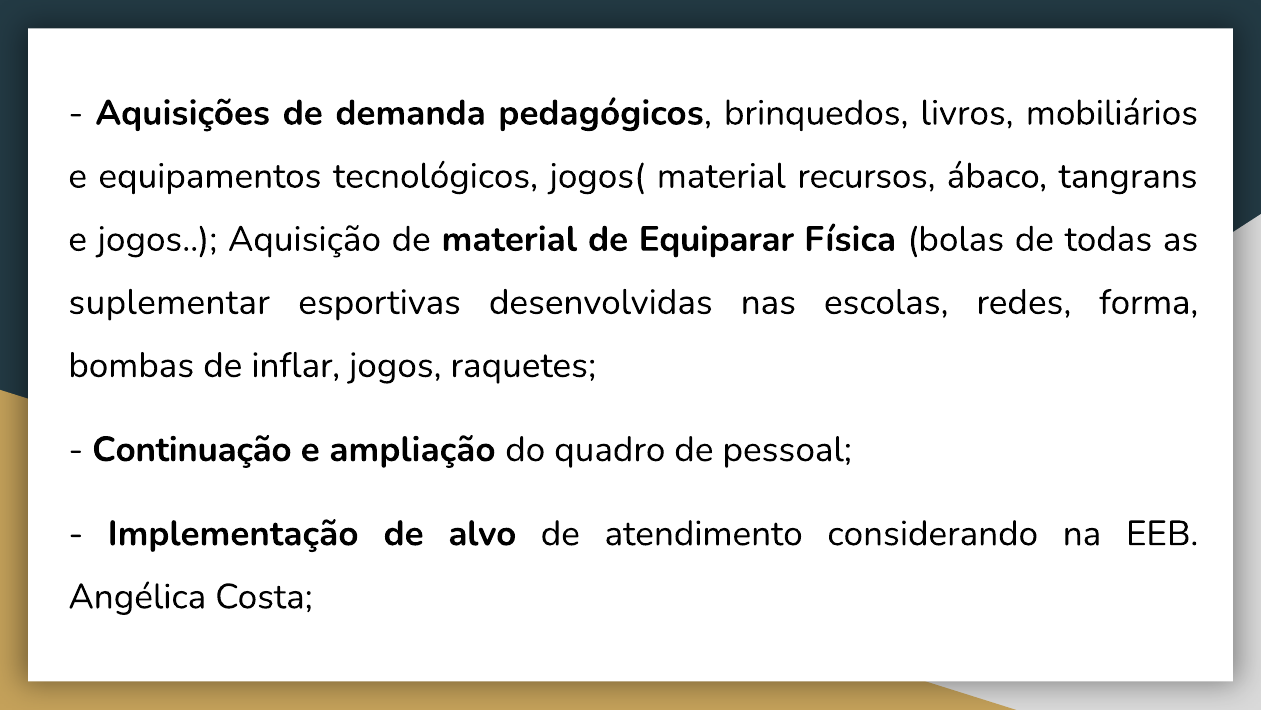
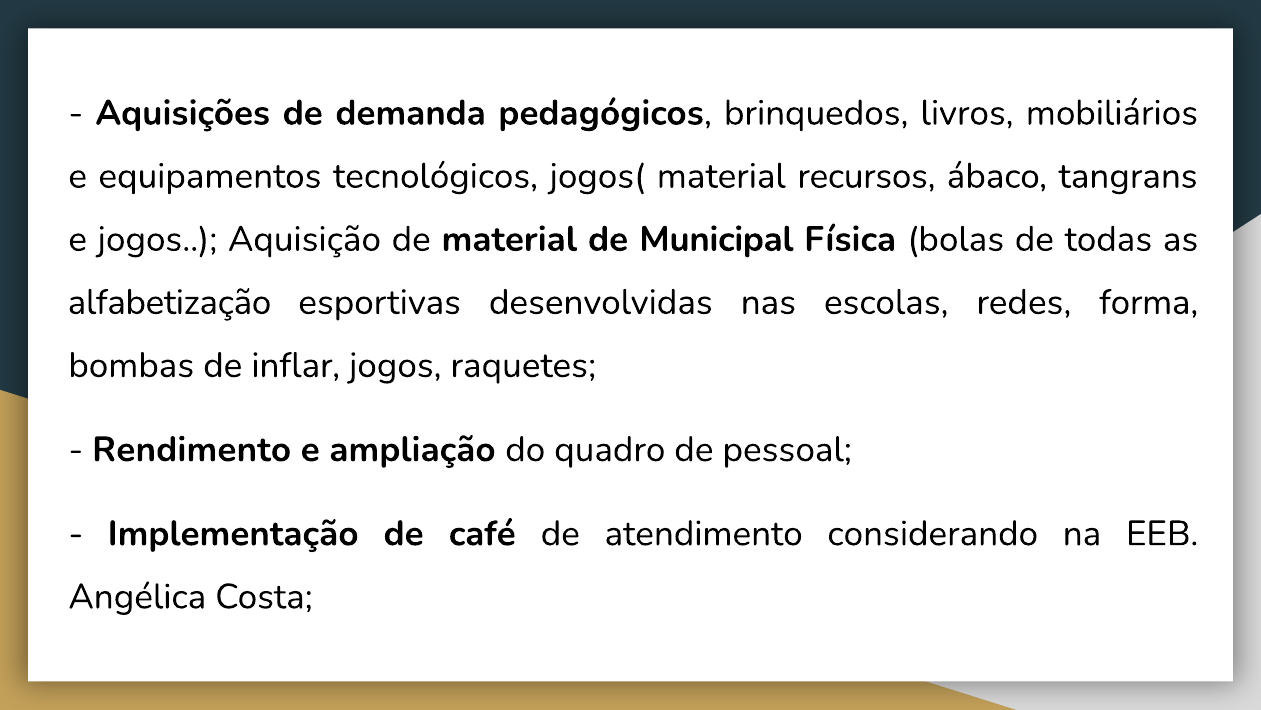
Equiparar: Equiparar -> Municipal (716, 239)
suplementar: suplementar -> alfabetização (170, 302)
Continuação: Continuação -> Rendimento (192, 449)
alvo: alvo -> café (482, 533)
